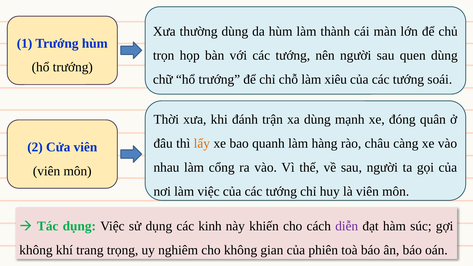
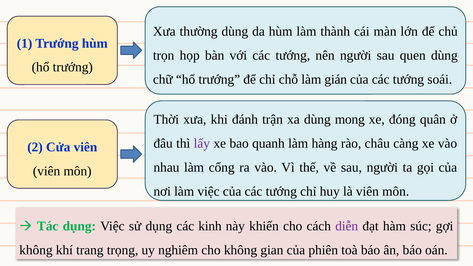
xiêu: xiêu -> gián (336, 79)
mạnh: mạnh -> mong (350, 120)
lấy colour: orange -> purple (202, 144)
